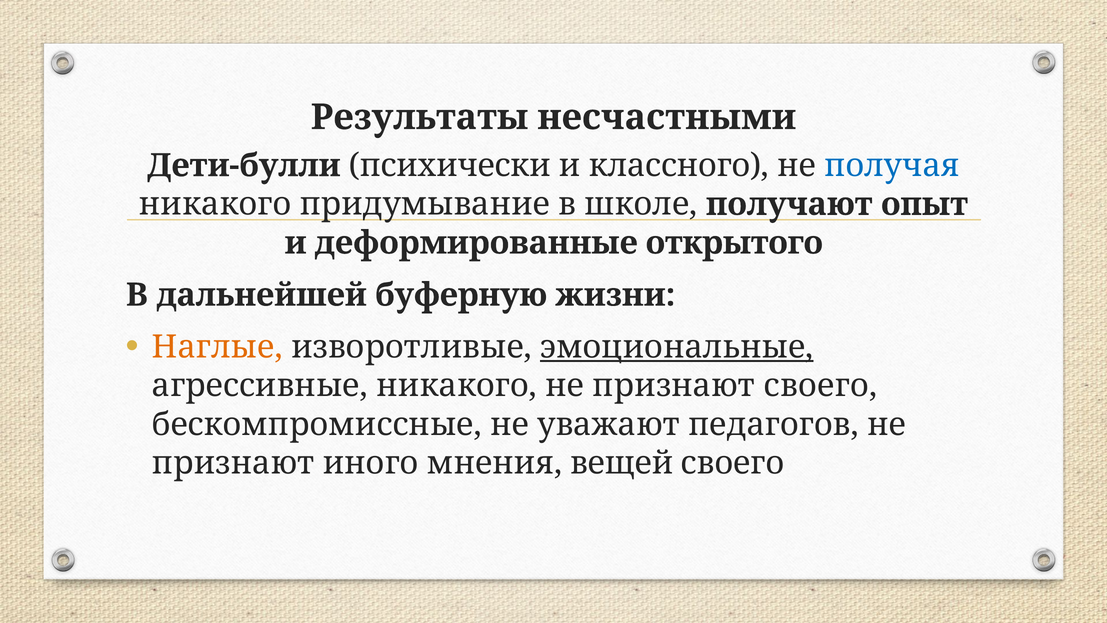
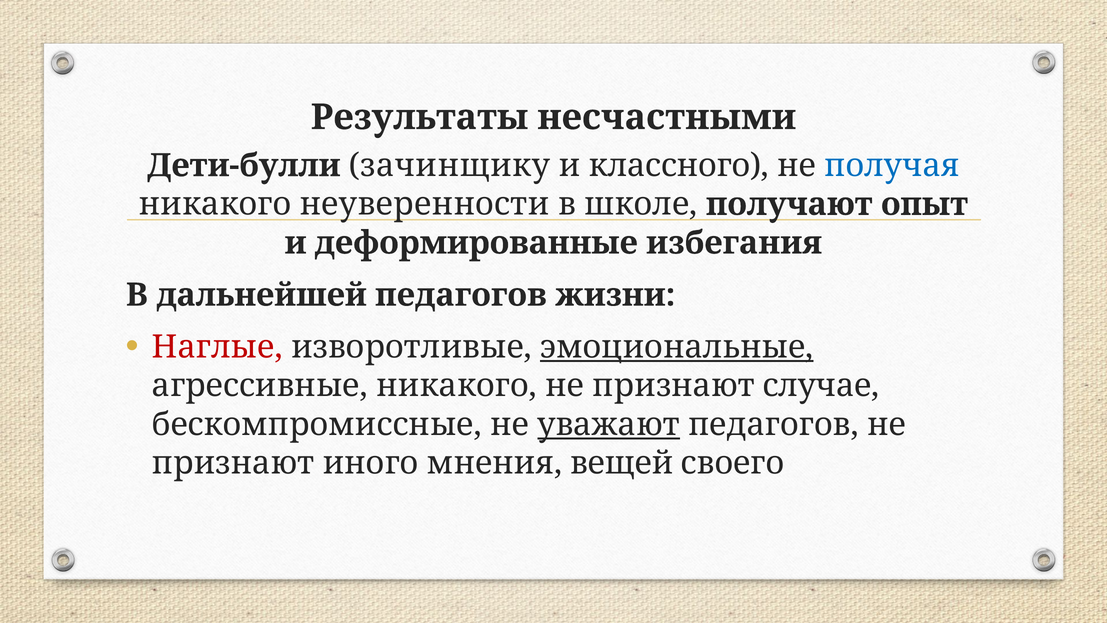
психически: психически -> зачинщику (450, 165)
придумывание: придумывание -> неуверенности (425, 204)
открытого: открытого -> избегания (734, 243)
дальнейшей буферную: буферную -> педагогов (461, 295)
Наглые colour: orange -> red (217, 347)
признают своего: своего -> случае (821, 386)
уважают underline: none -> present (609, 424)
